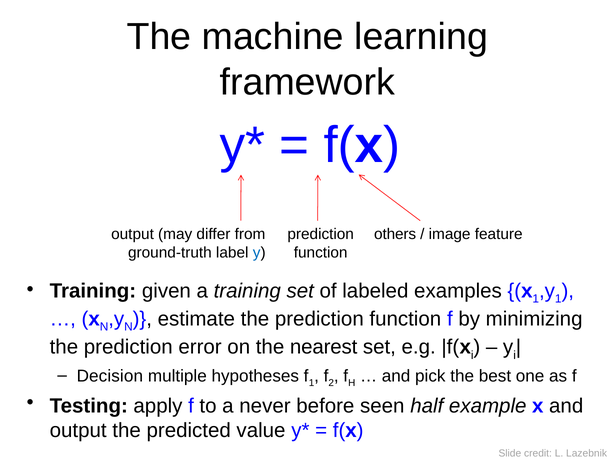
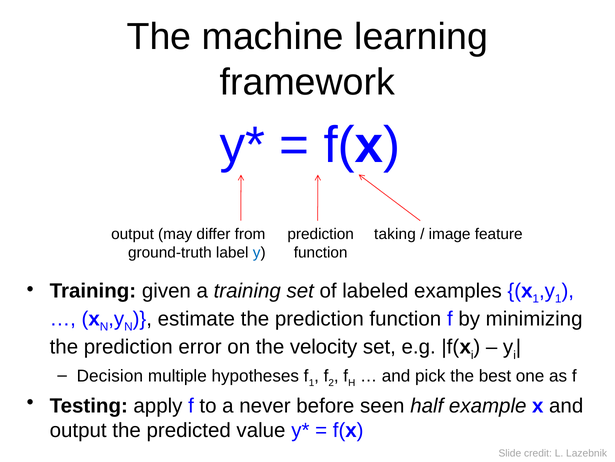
others: others -> taking (395, 234)
nearest: nearest -> velocity (324, 347)
